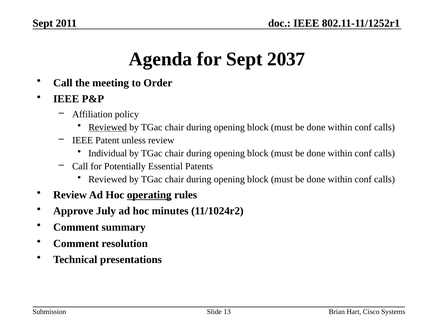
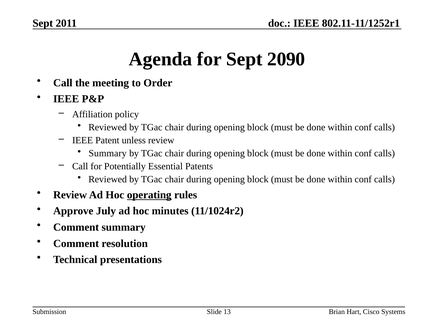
2037: 2037 -> 2090 (286, 59)
Reviewed underline: present -> none (108, 128)
Individual: Individual -> Summary (108, 154)
